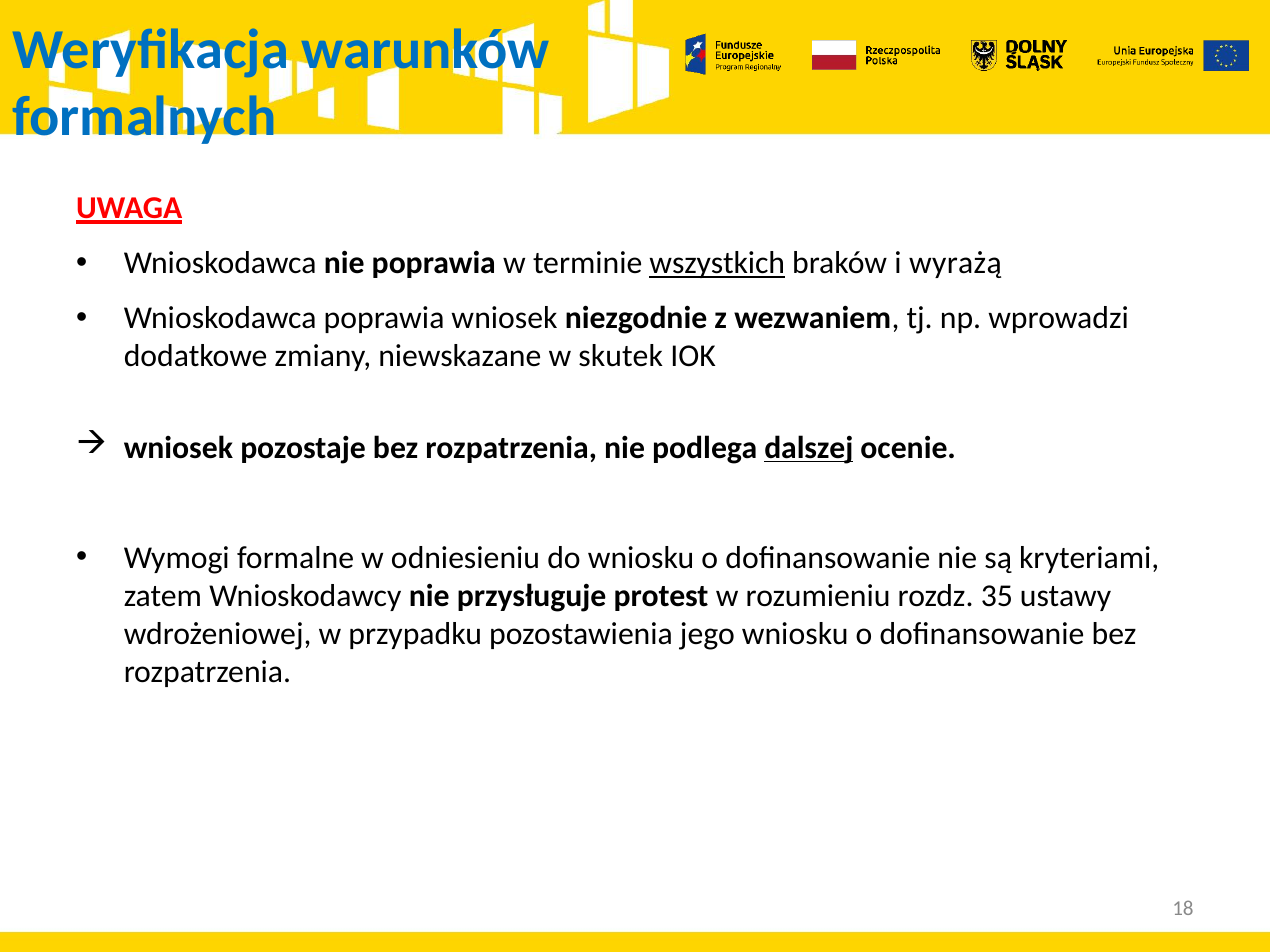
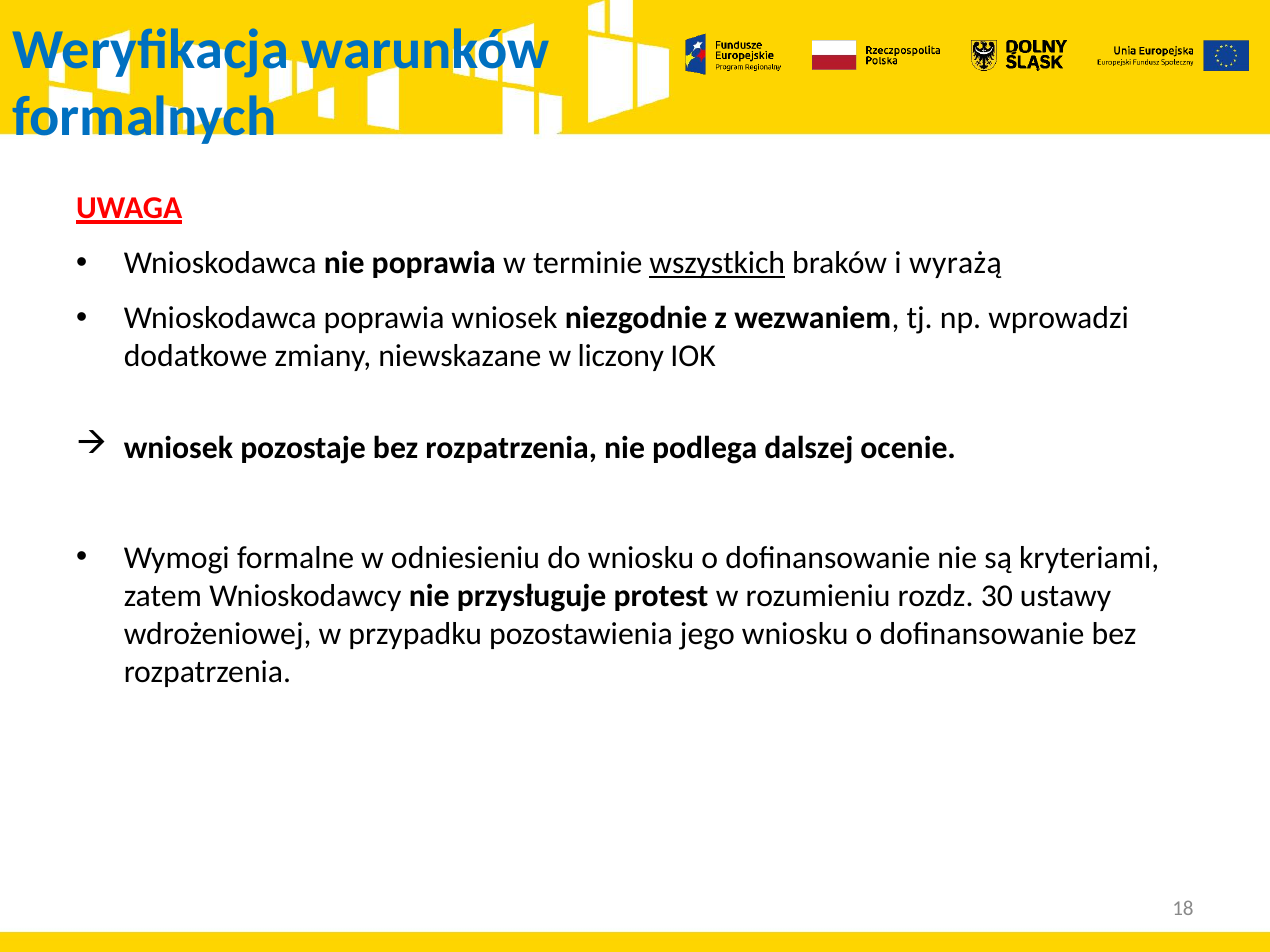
skutek: skutek -> liczony (621, 357)
dalszej underline: present -> none (809, 448)
35: 35 -> 30 (997, 596)
